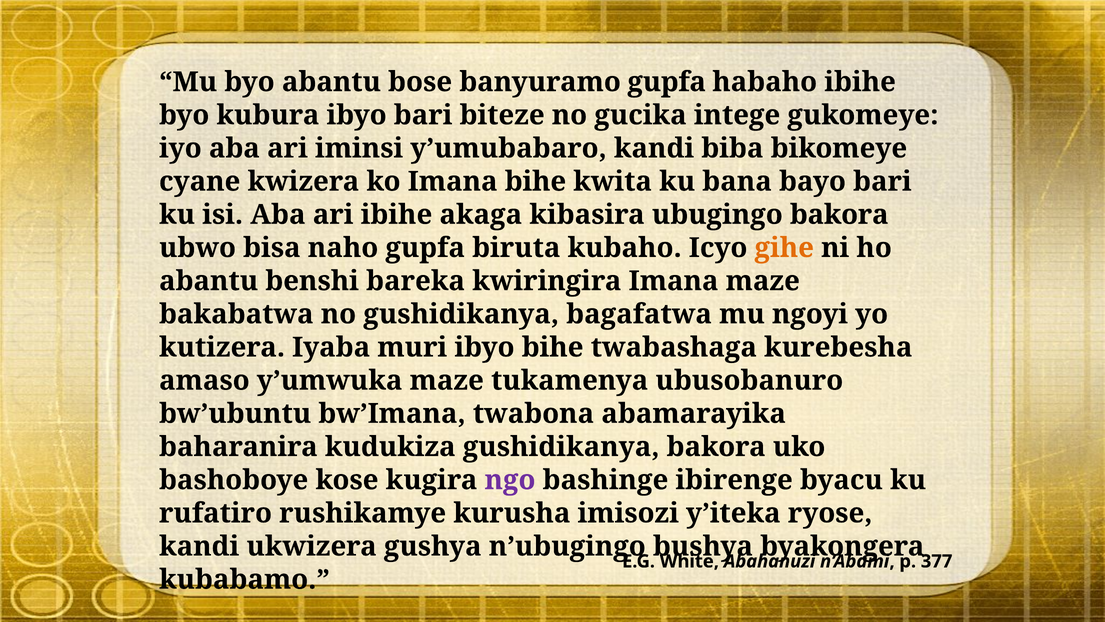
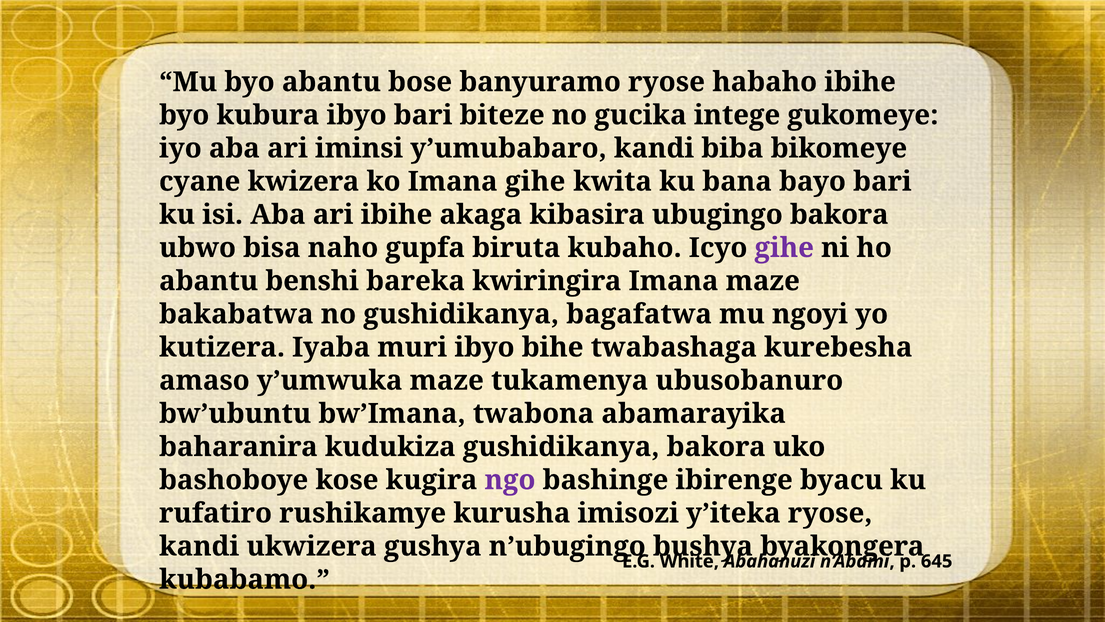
banyuramo gupfa: gupfa -> ryose (667, 82)
Imana bihe: bihe -> gihe (535, 181)
gihe colour: orange -> purple (784, 248)
377: 377 -> 645 (937, 561)
